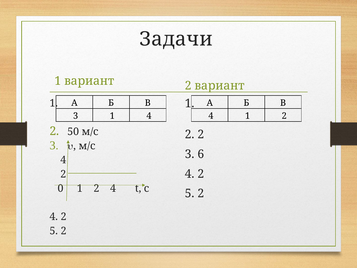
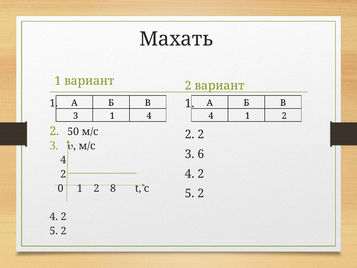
Задачи: Задачи -> Махать (176, 39)
2 4: 4 -> 8 (113, 188)
